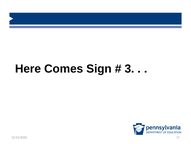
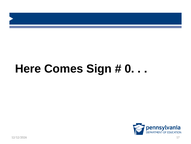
3: 3 -> 0 (129, 68)
